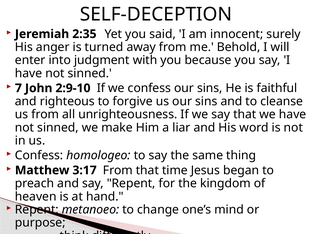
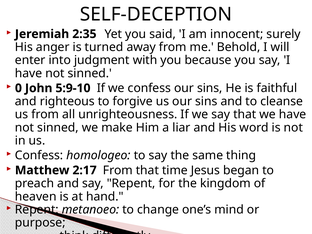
7: 7 -> 0 (18, 88)
2:9-10: 2:9-10 -> 5:9-10 (73, 88)
3:17: 3:17 -> 2:17 (85, 170)
